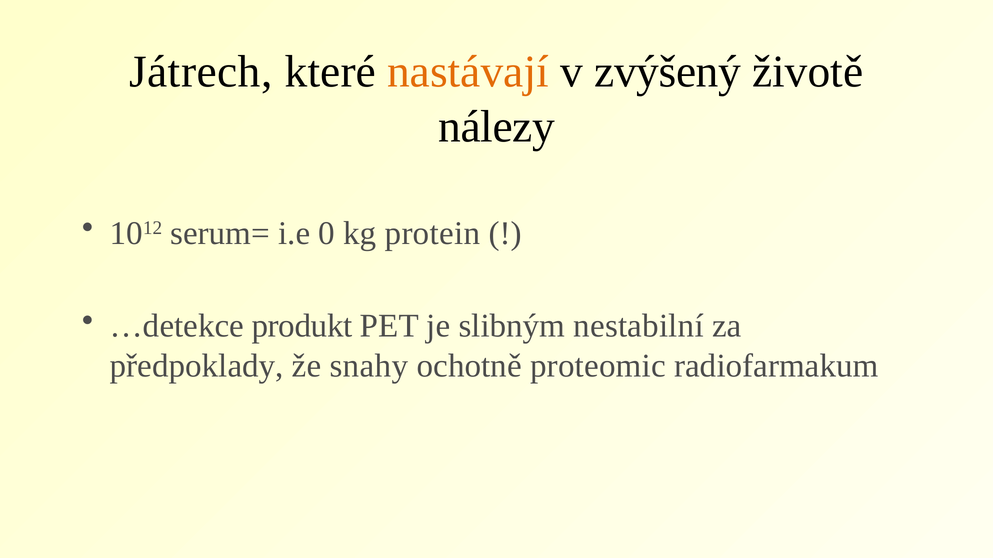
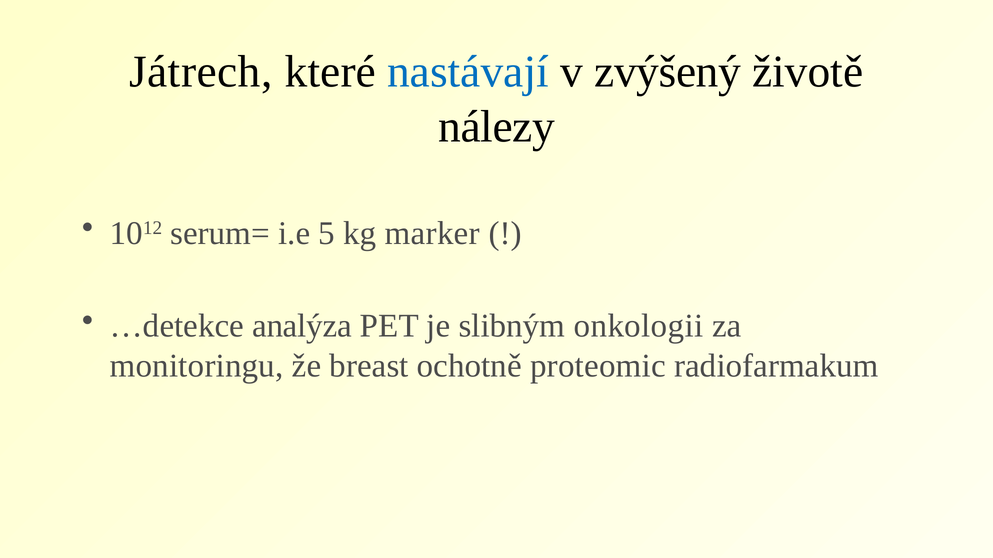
nastávají colour: orange -> blue (468, 72)
0: 0 -> 5 (327, 234)
protein: protein -> marker (432, 234)
produkt: produkt -> analýza (302, 326)
nestabilní: nestabilní -> onkologii (639, 326)
předpoklady: předpoklady -> monitoringu (197, 366)
snahy: snahy -> breast (369, 366)
